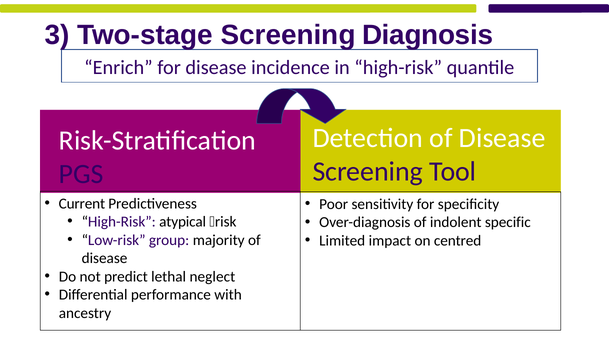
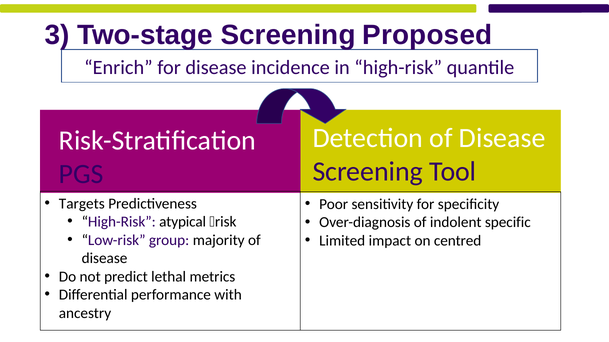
Diagnosis: Diagnosis -> Proposed (427, 35)
Current: Current -> Targets (82, 204)
neglect: neglect -> metrics (212, 277)
